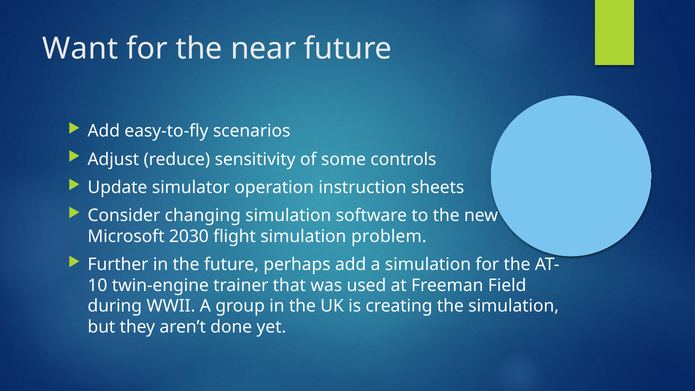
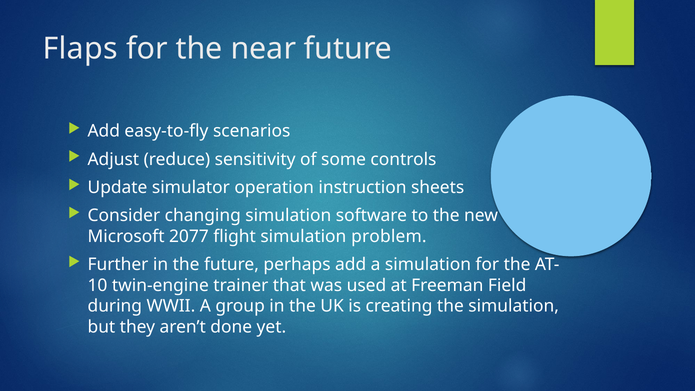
Want: Want -> Flaps (80, 49)
2030: 2030 -> 2077 (189, 236)
